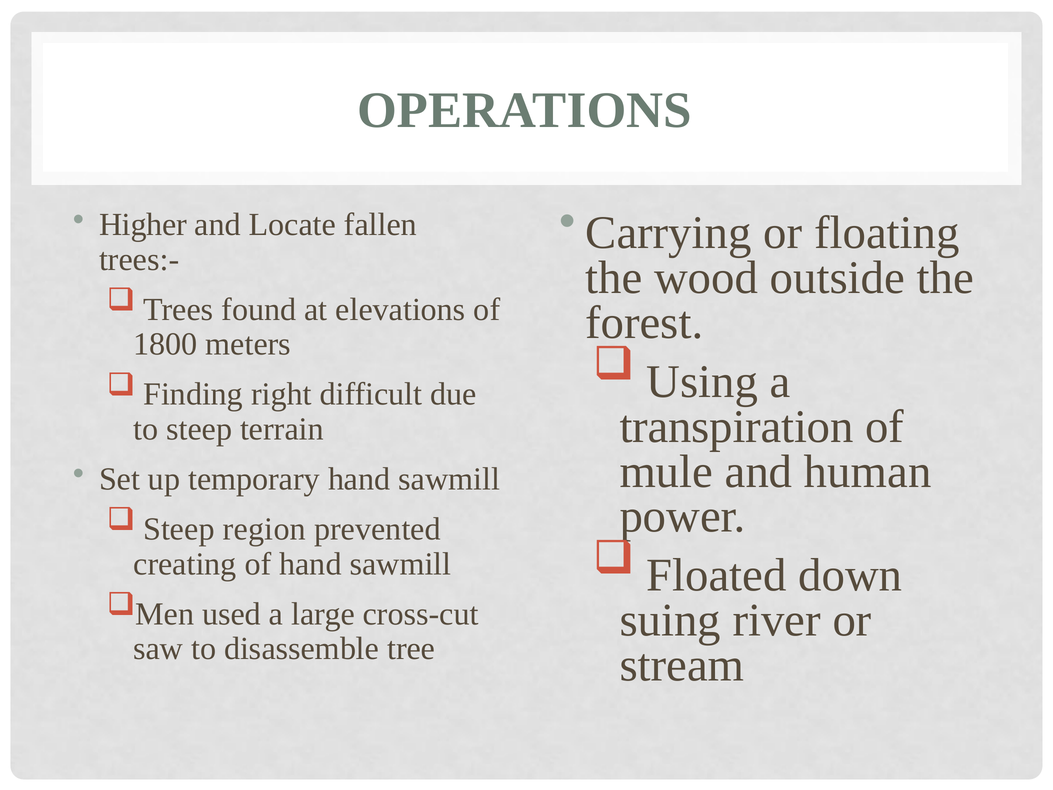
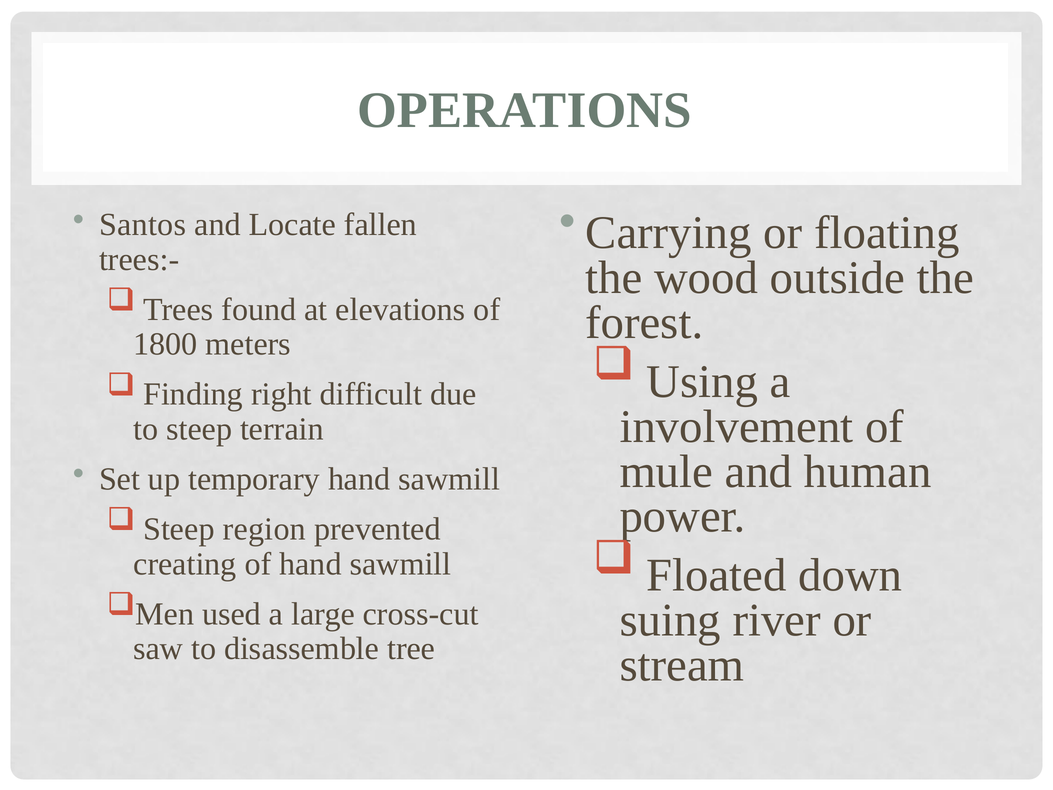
Higher: Higher -> Santos (143, 225)
transpiration: transpiration -> involvement (736, 426)
